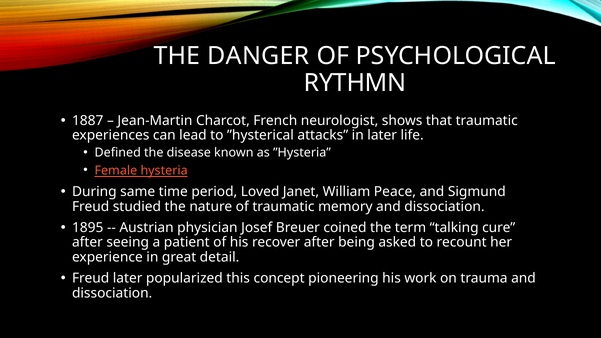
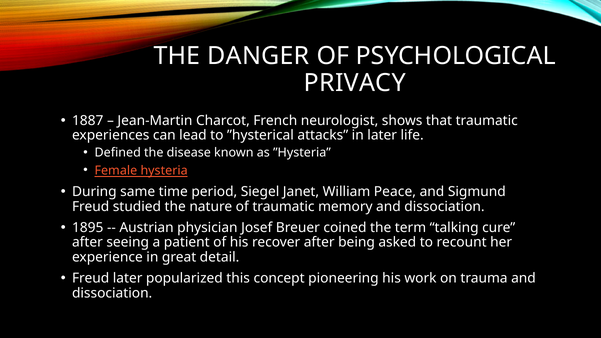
RYTHMN: RYTHMN -> PRIVACY (355, 83)
Loved: Loved -> Siegel (260, 192)
